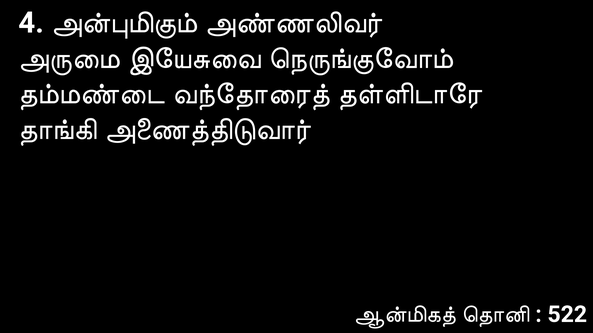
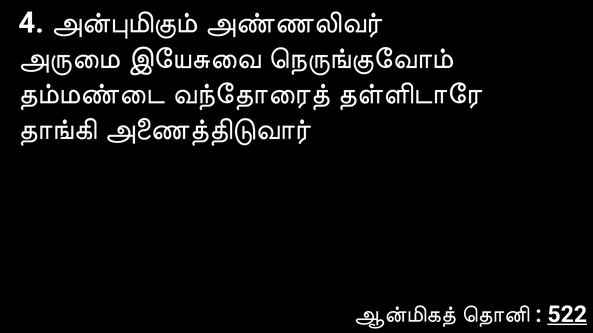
522 underline: none -> present (567, 315)
